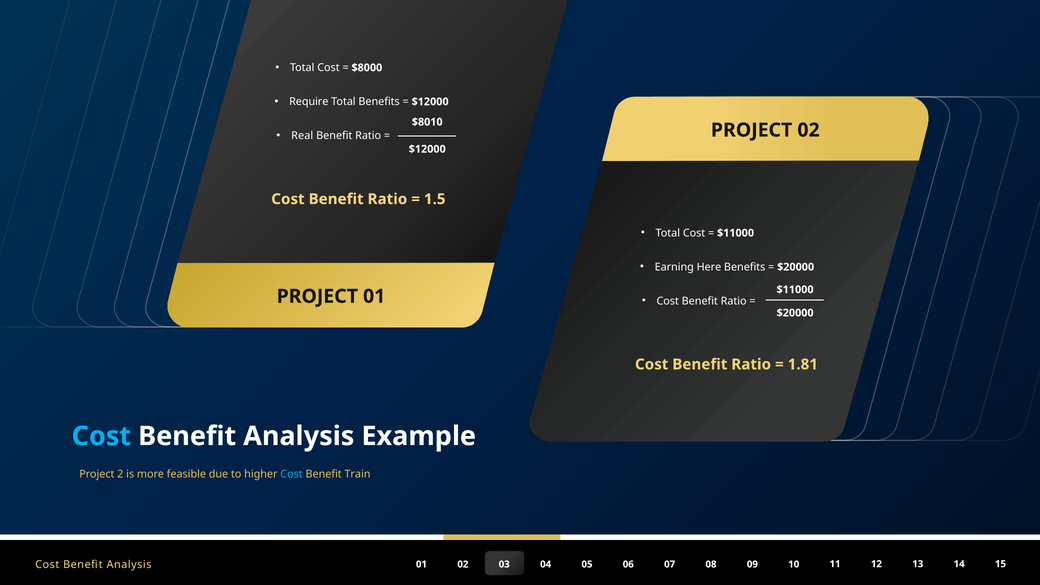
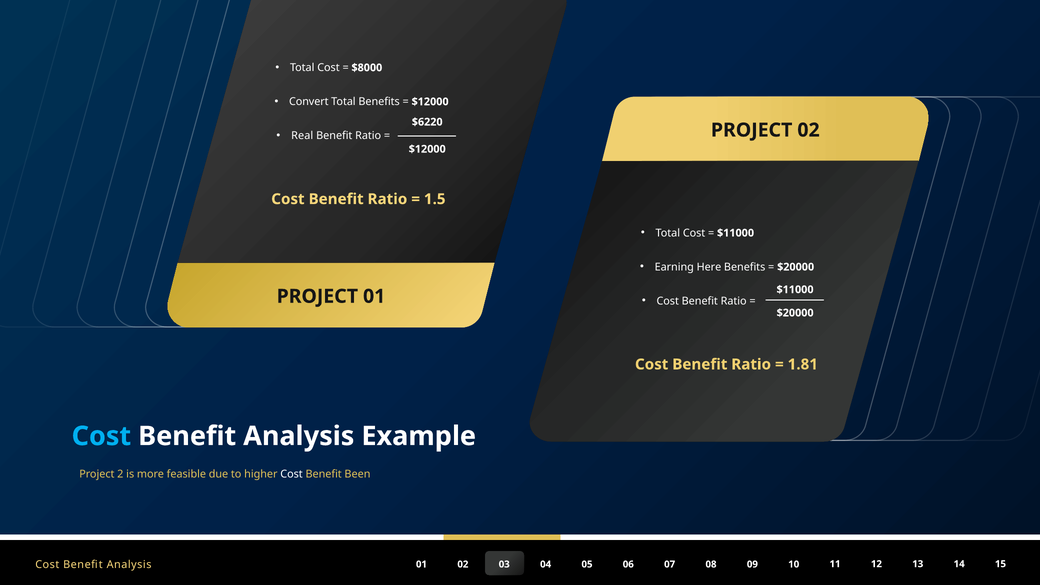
Require: Require -> Convert (309, 102)
$8010: $8010 -> $6220 (427, 122)
Cost colour: light blue -> white (292, 474)
Train: Train -> Been (357, 474)
